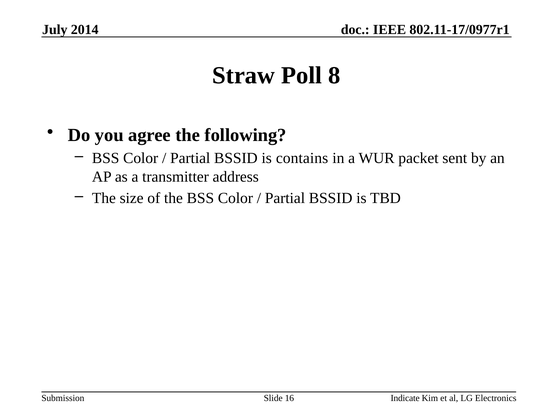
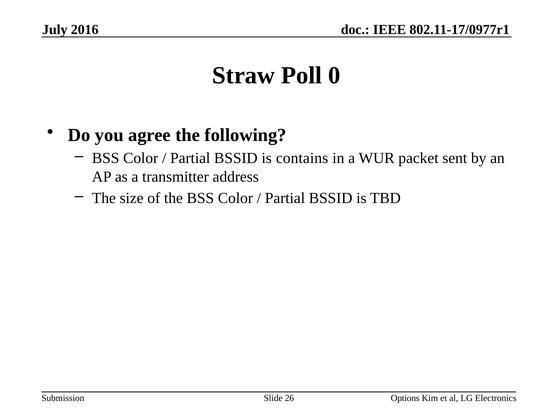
2014: 2014 -> 2016 (85, 30)
8: 8 -> 0 (334, 75)
16: 16 -> 26 (289, 398)
Indicate: Indicate -> Options (405, 398)
